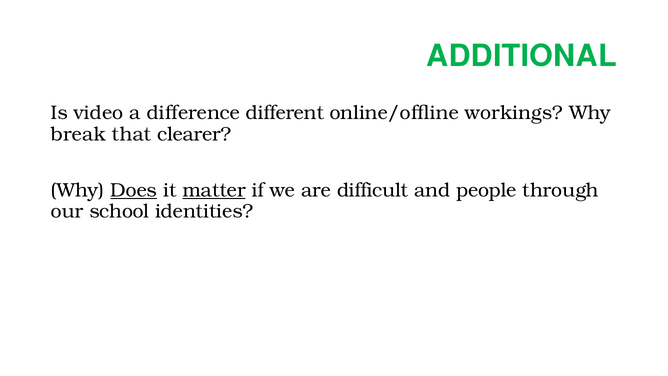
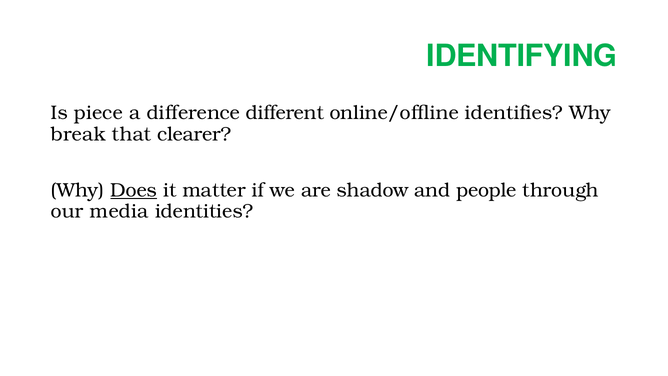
ADDITIONAL: ADDITIONAL -> IDENTIFYING (522, 56)
video: video -> piece (98, 113)
workings: workings -> identifies (514, 113)
matter underline: present -> none (214, 190)
difficult: difficult -> shadow (373, 190)
school: school -> media (119, 211)
